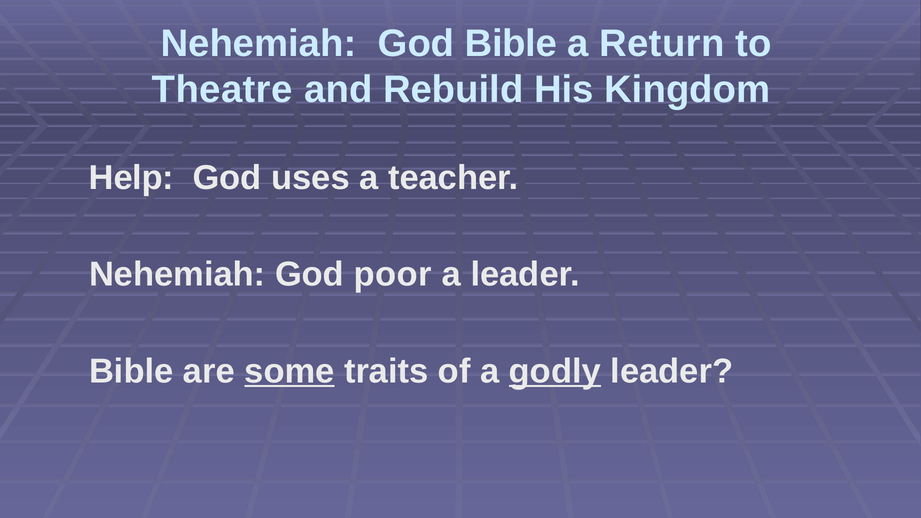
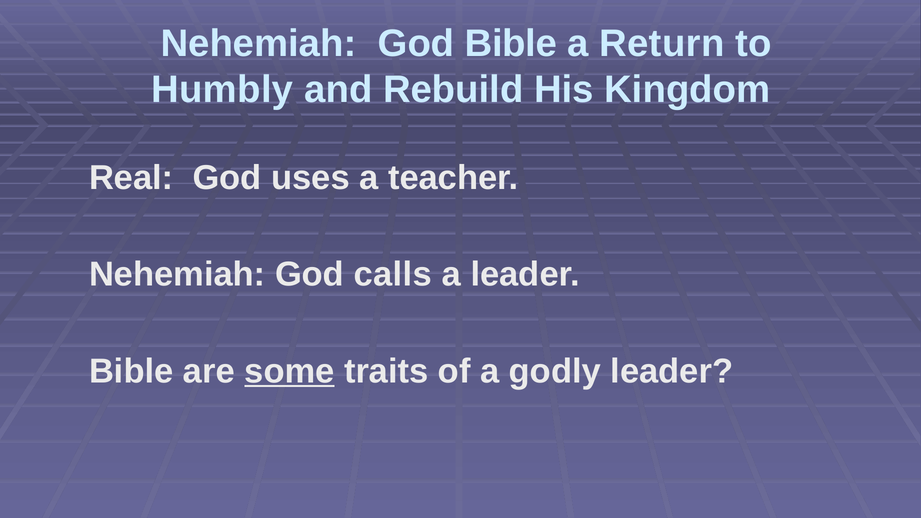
Theatre: Theatre -> Humbly (222, 89)
Help: Help -> Real (131, 178)
poor: poor -> calls (393, 274)
godly underline: present -> none (555, 371)
